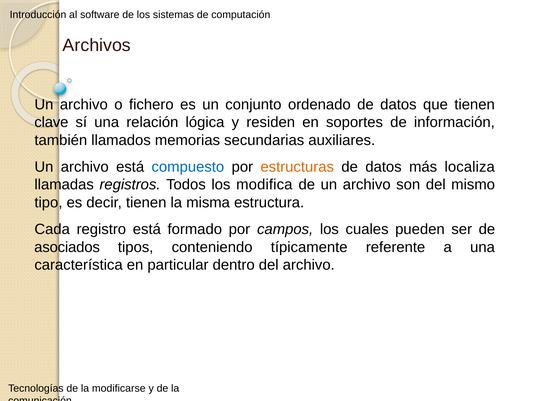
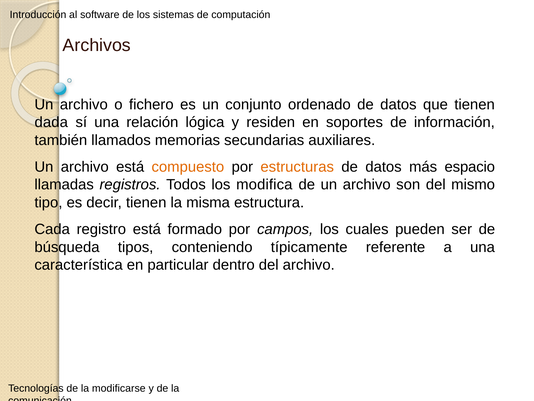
clave: clave -> dada (51, 122)
compuesto colour: blue -> orange (188, 167)
localiza: localiza -> espacio (470, 167)
asociados: asociados -> búsqueda (67, 247)
